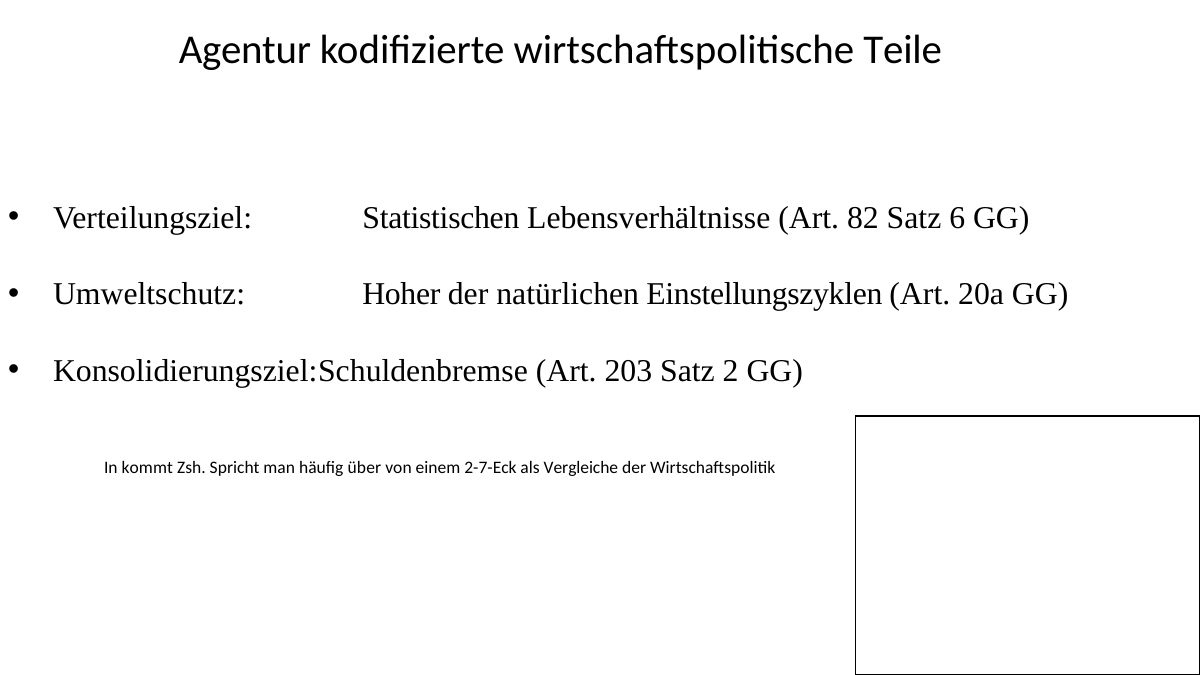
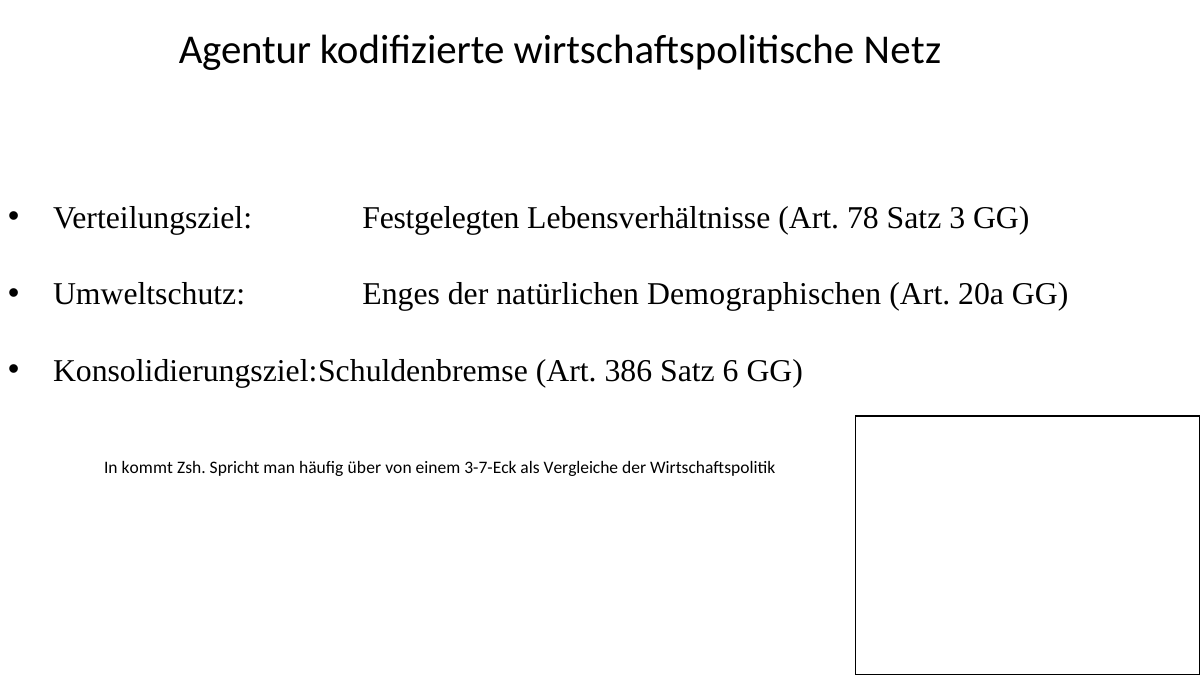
Teile: Teile -> Netz (902, 50)
Statistischen: Statistischen -> Festgelegten (441, 218)
82: 82 -> 78 (863, 218)
6: 6 -> 3 (957, 218)
Hoher: Hoher -> Enges (401, 294)
Einstellungszyklen: Einstellungszyklen -> Demographischen (764, 294)
203: 203 -> 386 (628, 371)
2: 2 -> 6 (731, 371)
2-7-Eck: 2-7-Eck -> 3-7-Eck (491, 467)
